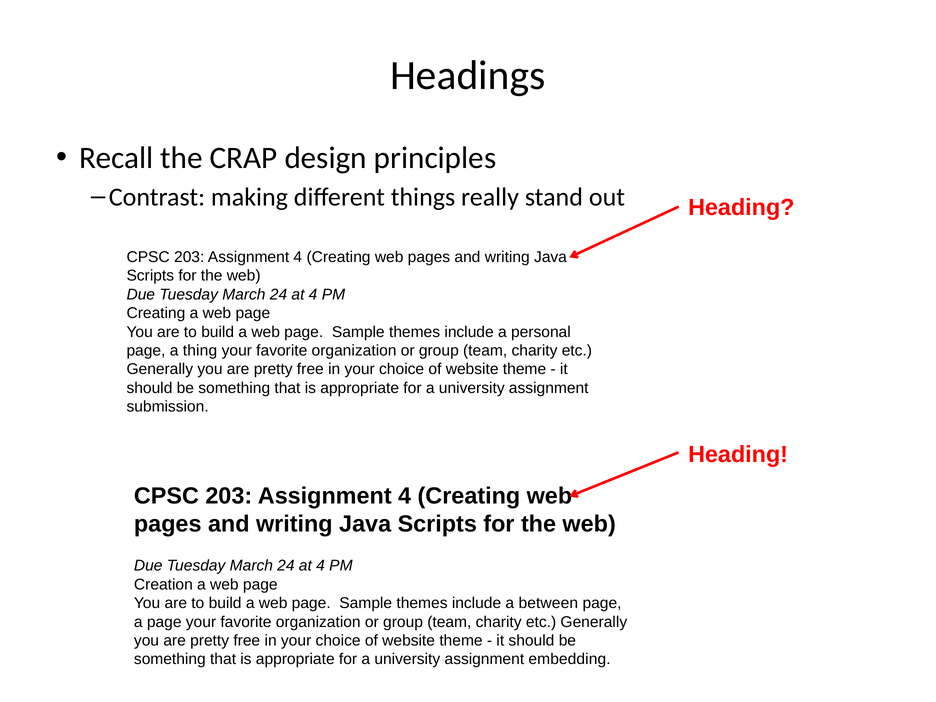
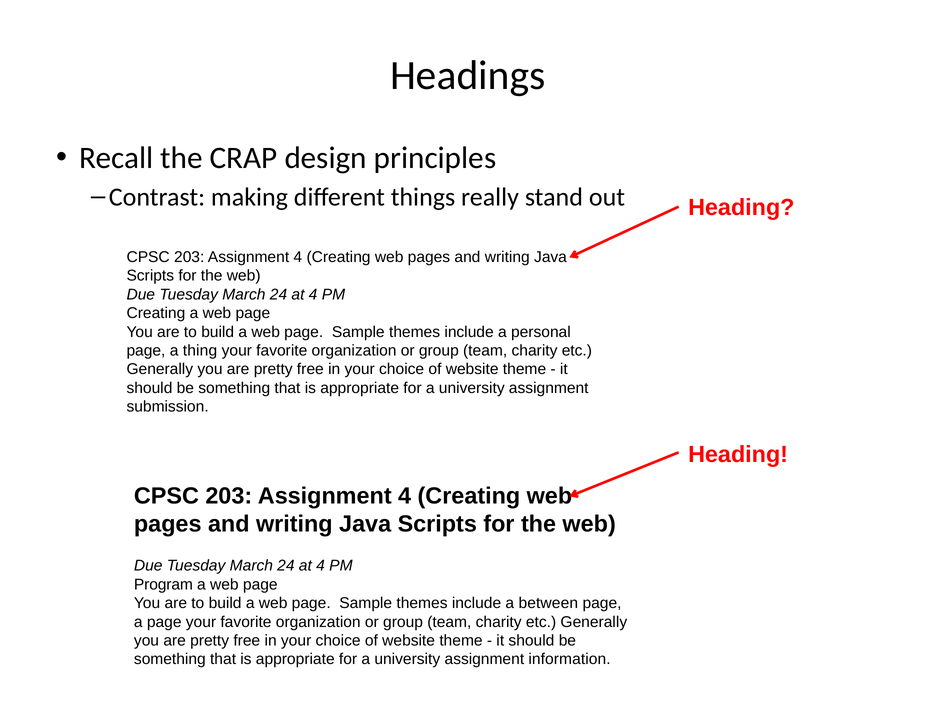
Creation: Creation -> Program (163, 584)
embedding: embedding -> information (570, 659)
